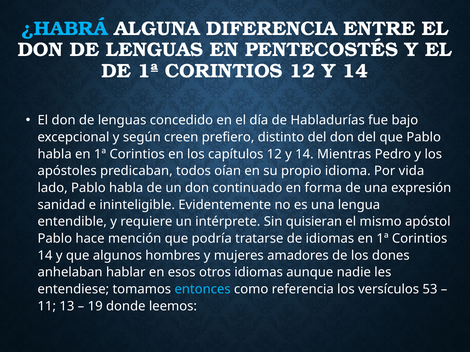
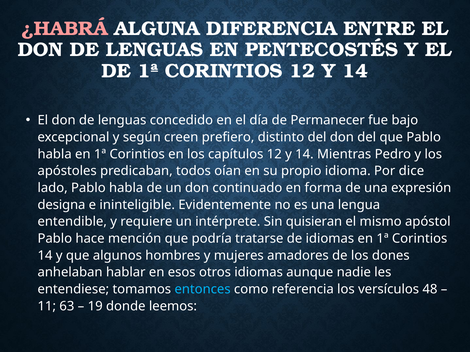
¿HABRÁ colour: light blue -> pink (64, 29)
Habladurías: Habladurías -> Permanecer (328, 120)
vida: vida -> dice (411, 171)
sanidad: sanidad -> designa (61, 205)
53: 53 -> 48 (430, 290)
13: 13 -> 63 (67, 307)
